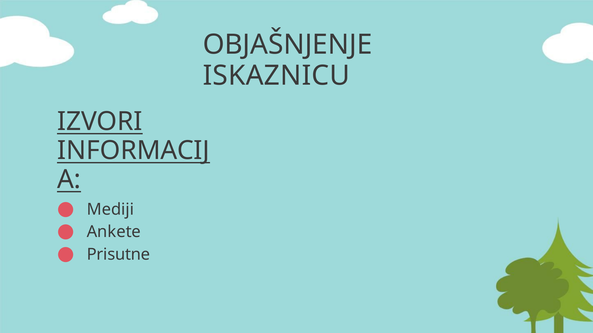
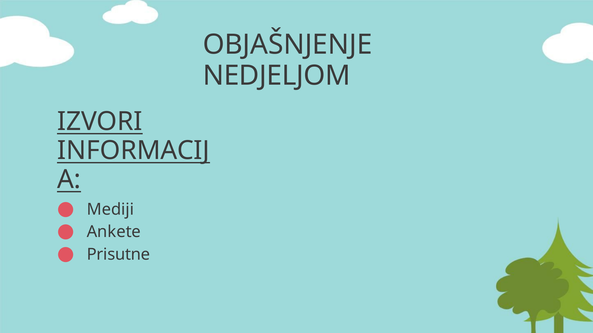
ISKAZNICU: ISKAZNICU -> NEDJELJOM (277, 76)
